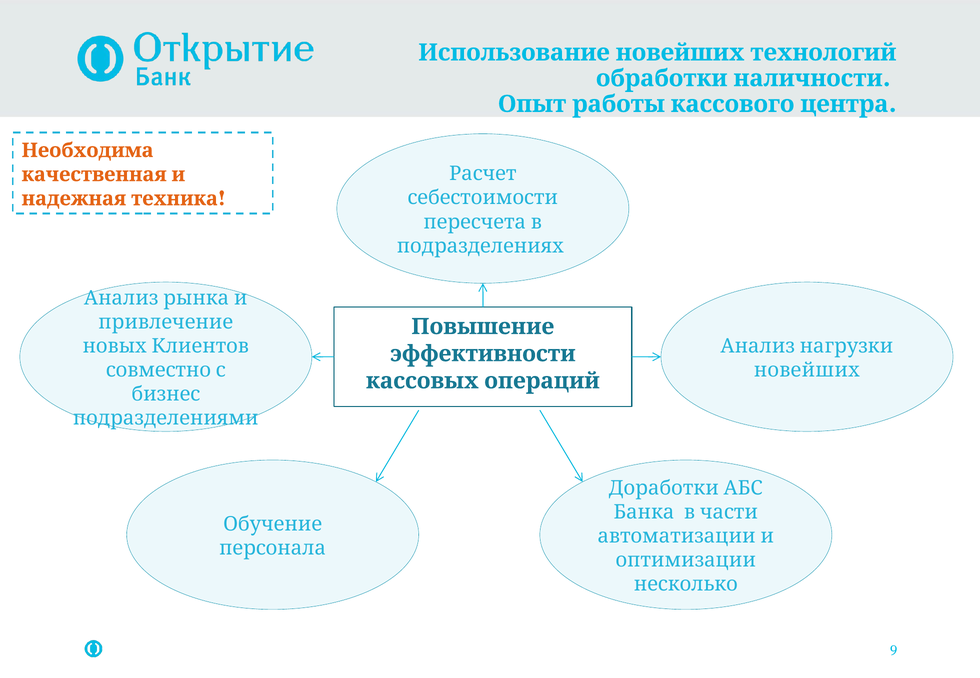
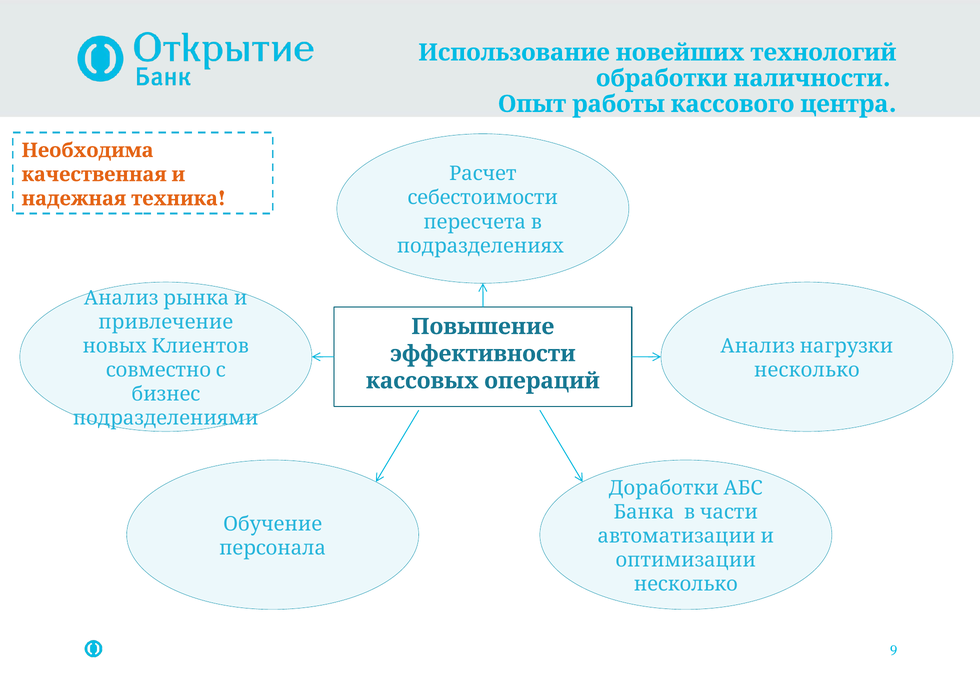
новейших: новейших -> несколько (807, 370)
